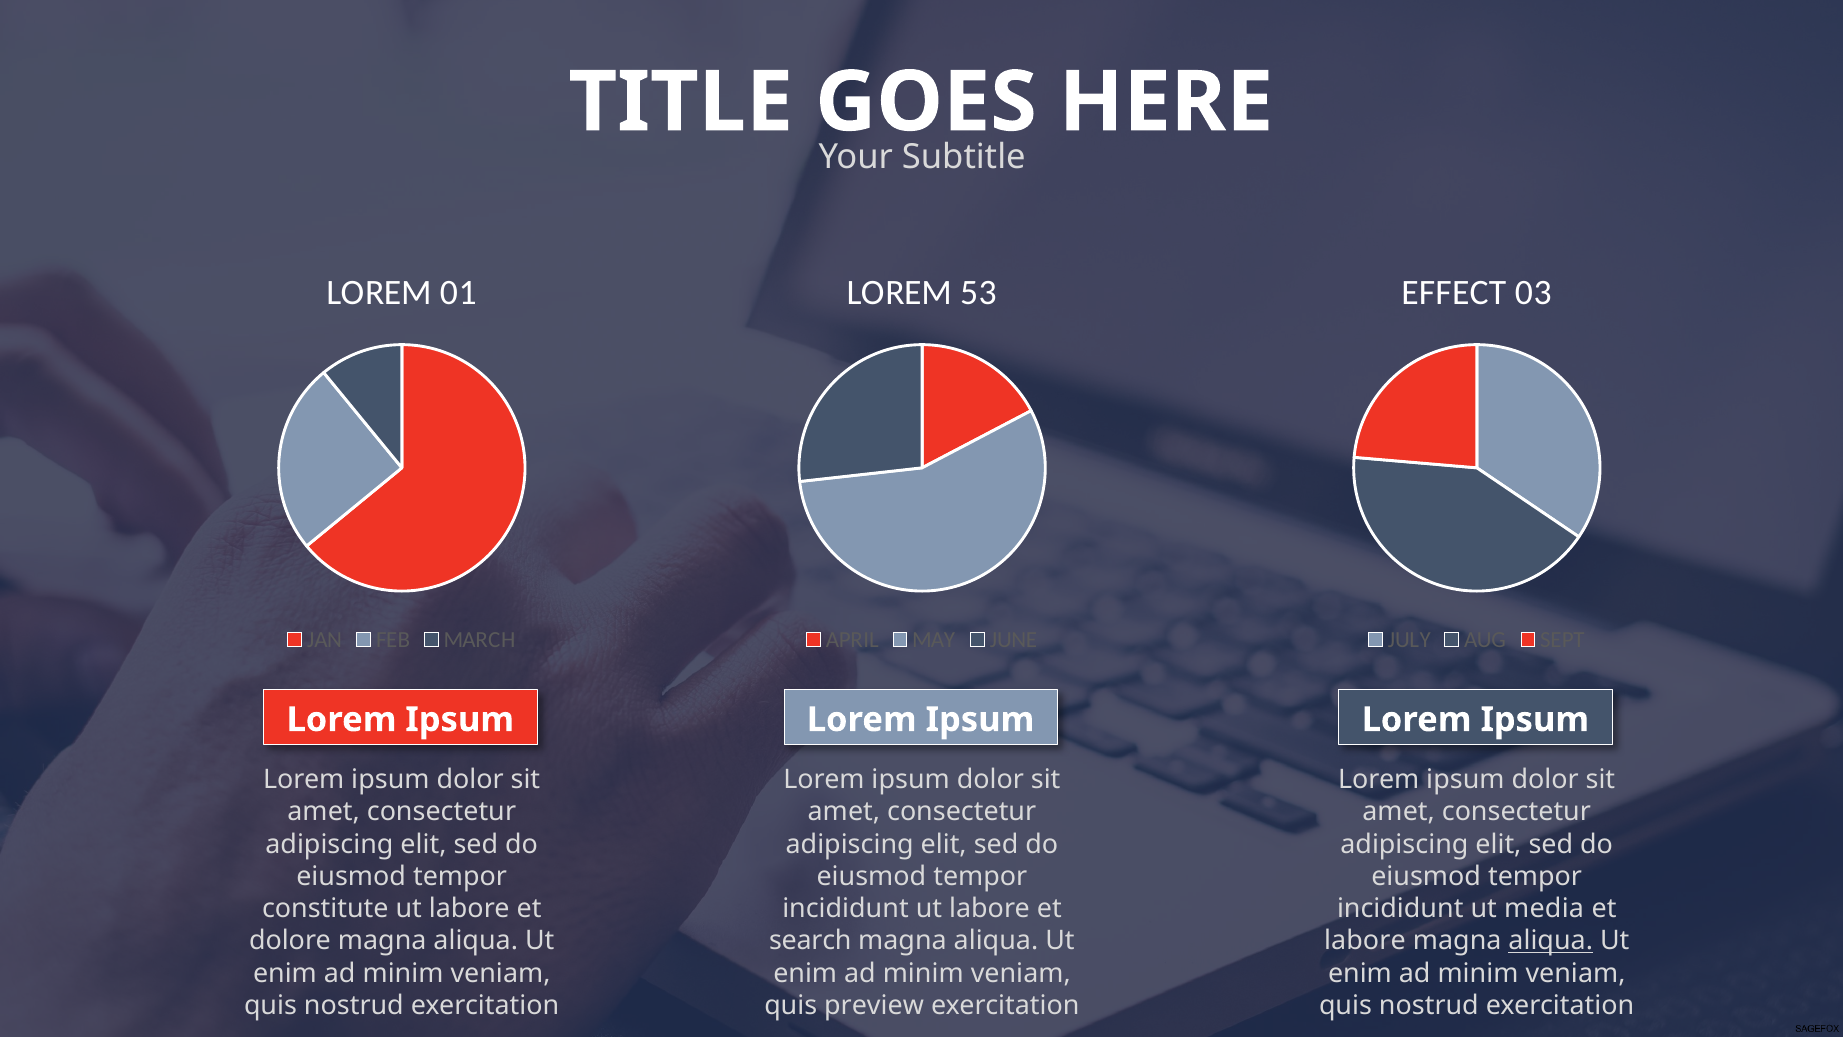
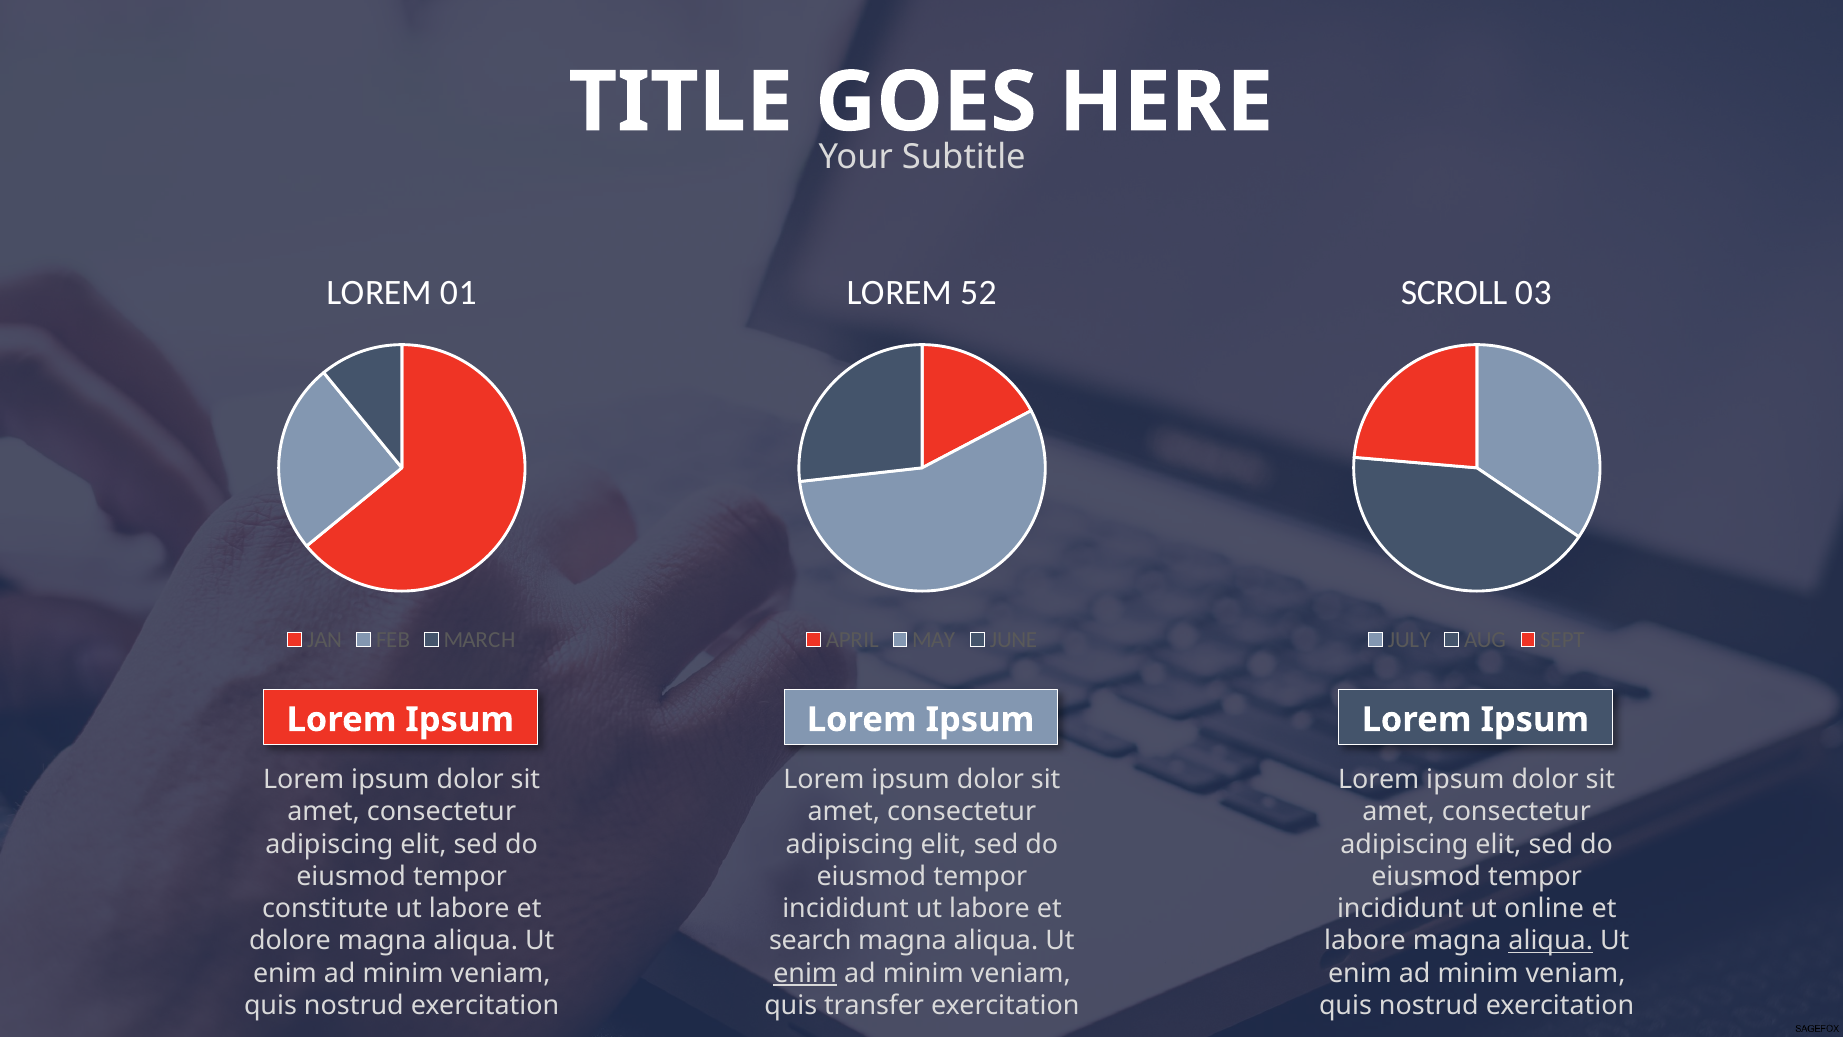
53: 53 -> 52 (978, 293)
EFFECT: EFFECT -> SCROLL (1454, 293)
media: media -> online (1544, 908)
enim underline: none -> present (805, 973)
preview: preview -> transfer (874, 1005)
